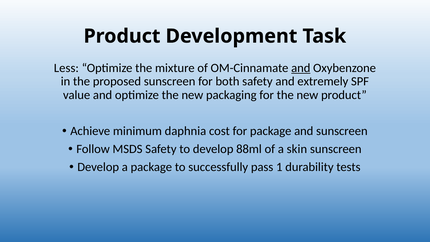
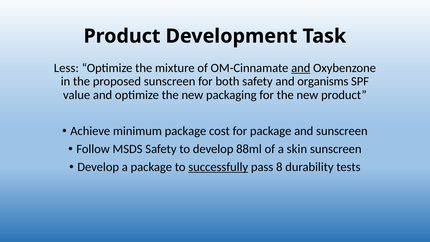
extremely: extremely -> organisms (323, 81)
minimum daphnia: daphnia -> package (185, 131)
successfully underline: none -> present (218, 167)
1: 1 -> 8 (279, 167)
